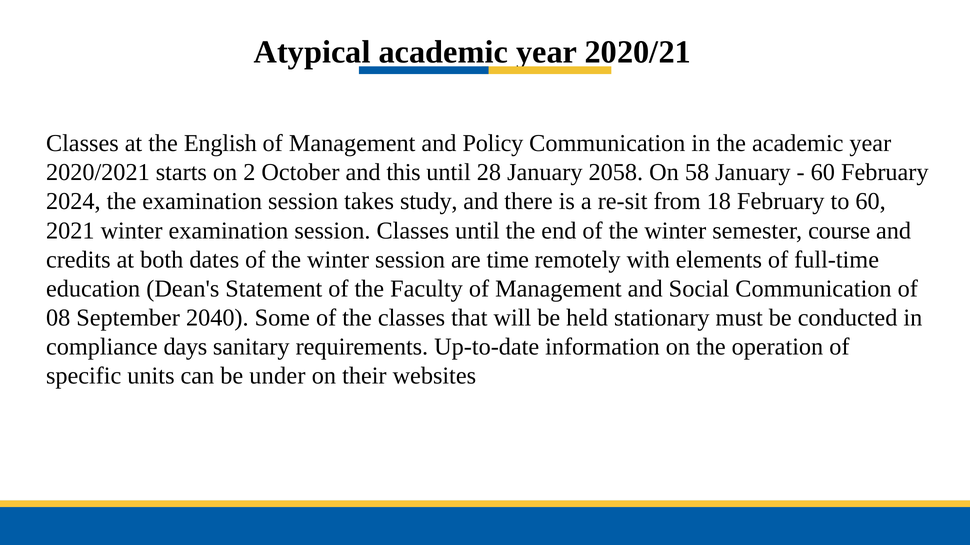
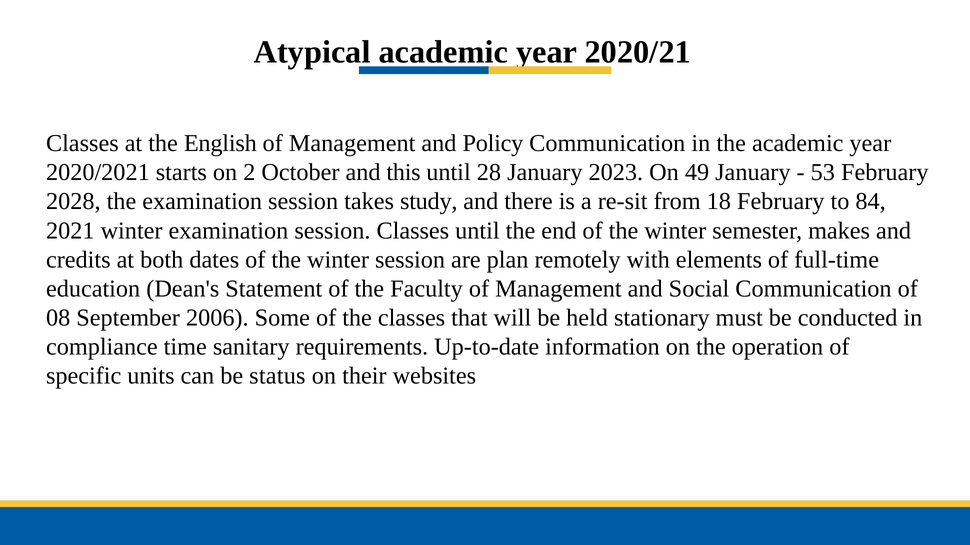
2058: 2058 -> 2023 (616, 173)
58: 58 -> 49 (697, 173)
60: 60 -> 53 (823, 173)
2024: 2024 -> 2028 (73, 202)
to 60: 60 -> 84 (871, 202)
course: course -> makes (839, 231)
time: time -> plan (508, 260)
2040: 2040 -> 2006 (217, 318)
days: days -> time (185, 347)
under: under -> status (277, 376)
